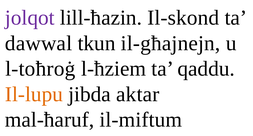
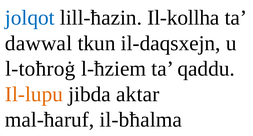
jolqot colour: purple -> blue (30, 18)
Il-skond: Il-skond -> Il-kollha (183, 18)
il-għajnejn: il-għajnejn -> il-daqsxejn (171, 43)
il-miftum: il-miftum -> il-bħalma (141, 120)
